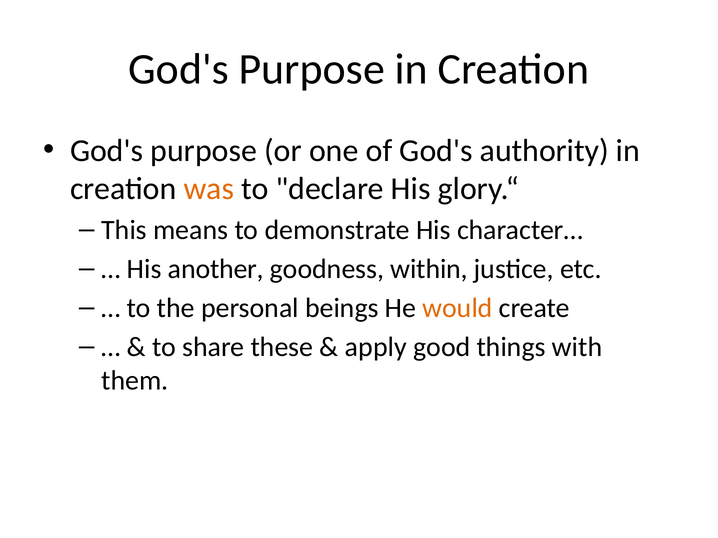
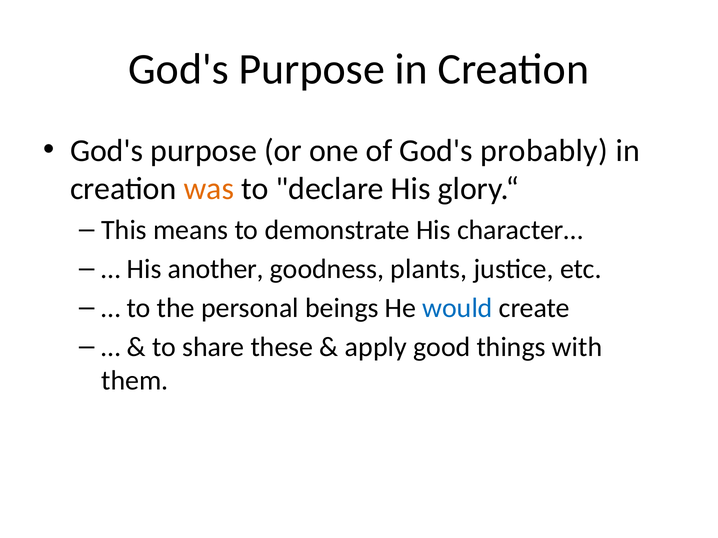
authority: authority -> probably (544, 151)
within: within -> plants (429, 269)
would colour: orange -> blue (457, 308)
